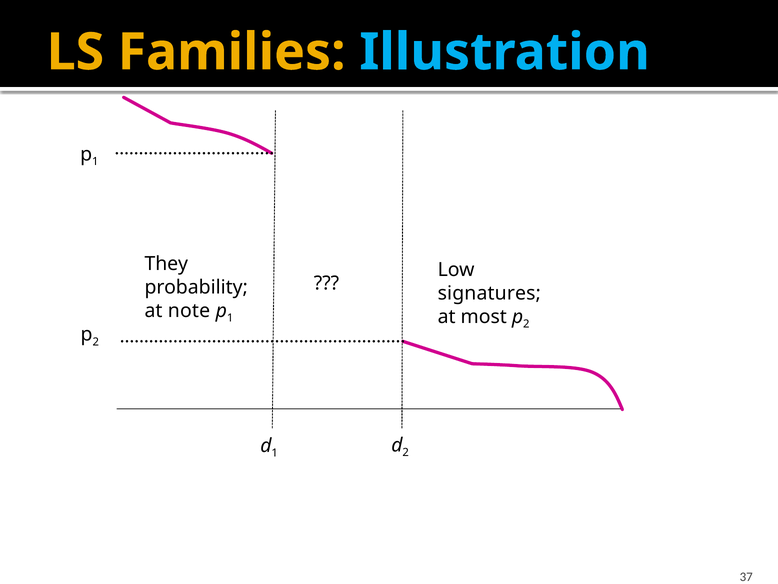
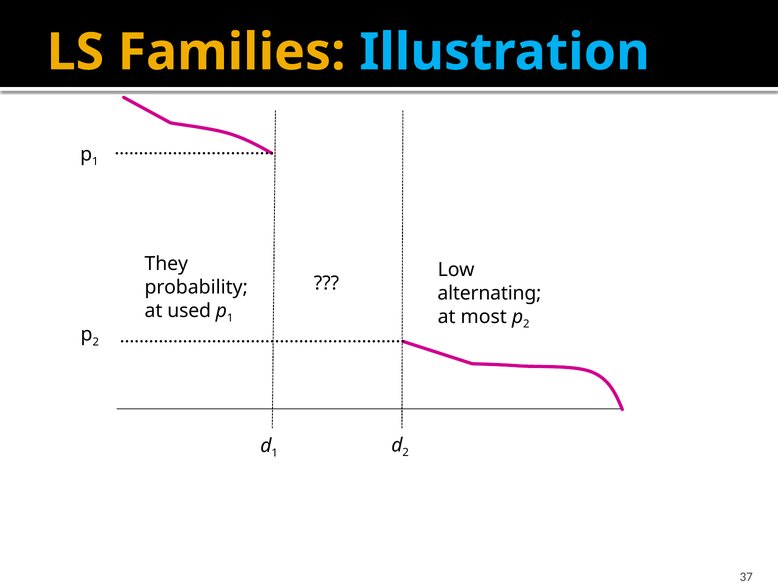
signatures: signatures -> alternating (489, 293)
note: note -> used (189, 310)
